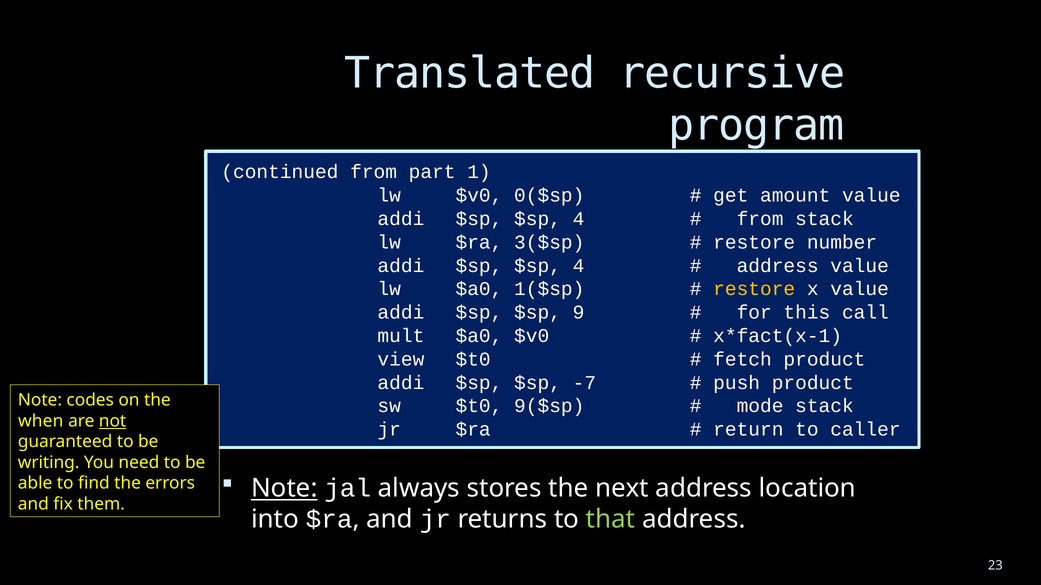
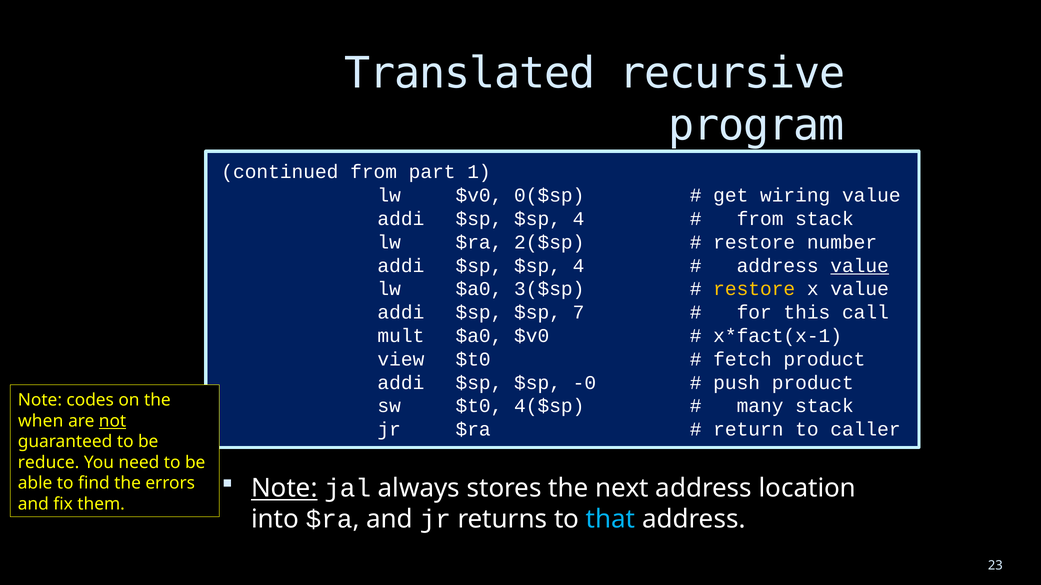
amount: amount -> wiring (795, 196)
3($sp: 3($sp -> 2($sp (549, 242)
value underline: none -> present (860, 266)
1($sp: 1($sp -> 3($sp (549, 289)
9: 9 -> 7 (579, 313)
-7: -7 -> -0 (584, 383)
9($sp: 9($sp -> 4($sp (549, 406)
mode: mode -> many (760, 406)
writing: writing -> reduce (49, 463)
that colour: light green -> light blue (611, 520)
